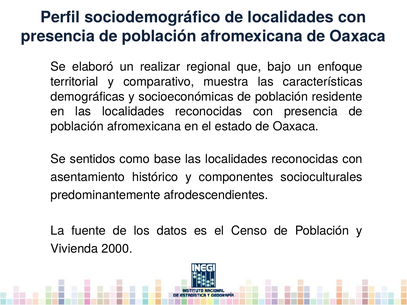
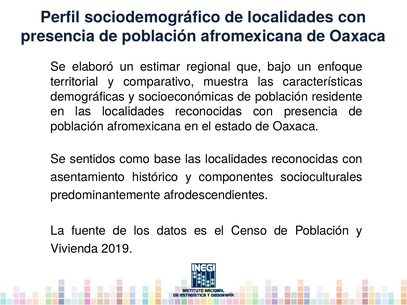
realizar: realizar -> estimar (160, 67)
2000: 2000 -> 2019 (117, 249)
